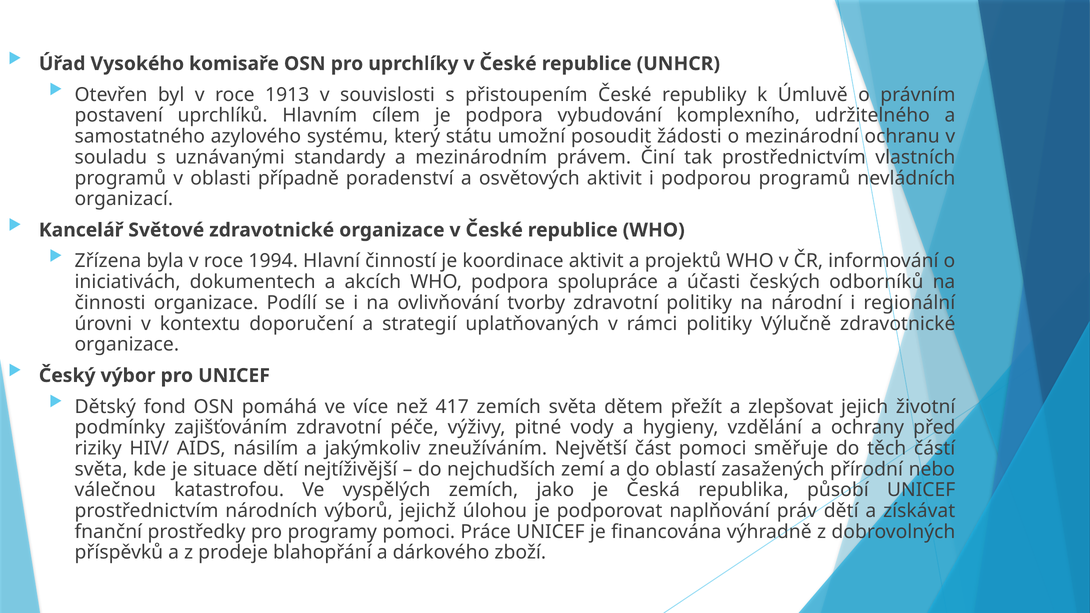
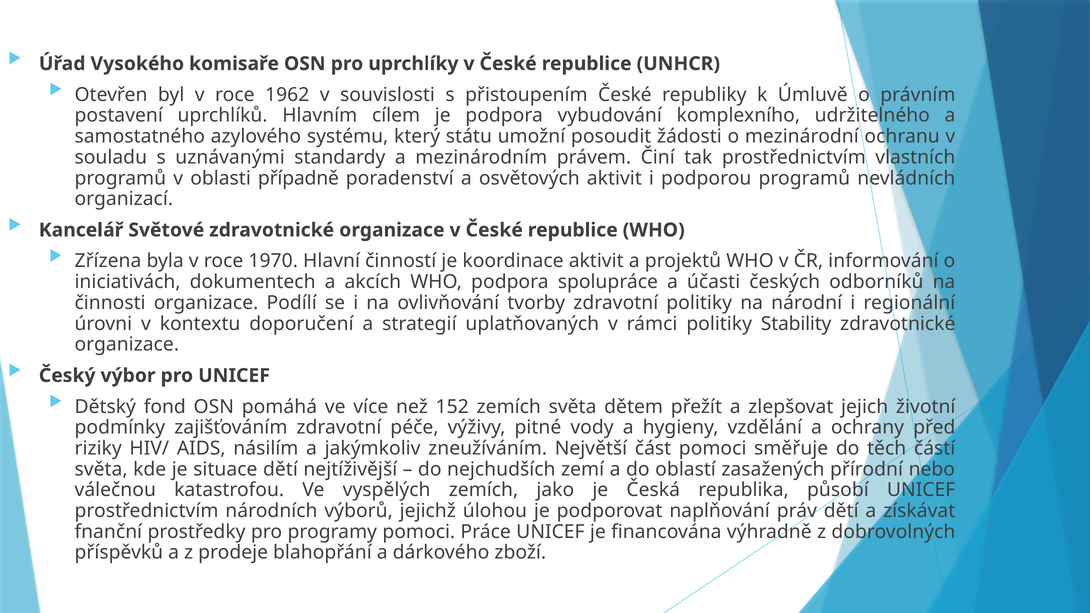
1913: 1913 -> 1962 (287, 95)
1994: 1994 -> 1970 (273, 261)
Výlučně: Výlučně -> Stability (796, 324)
417: 417 -> 152 (452, 407)
